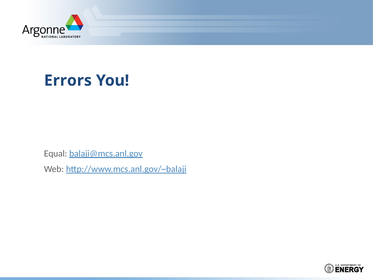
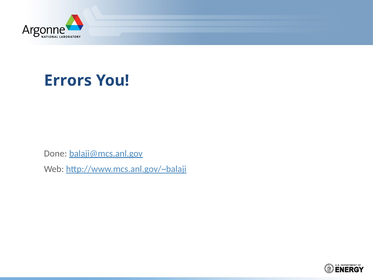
Equal: Equal -> Done (55, 153)
